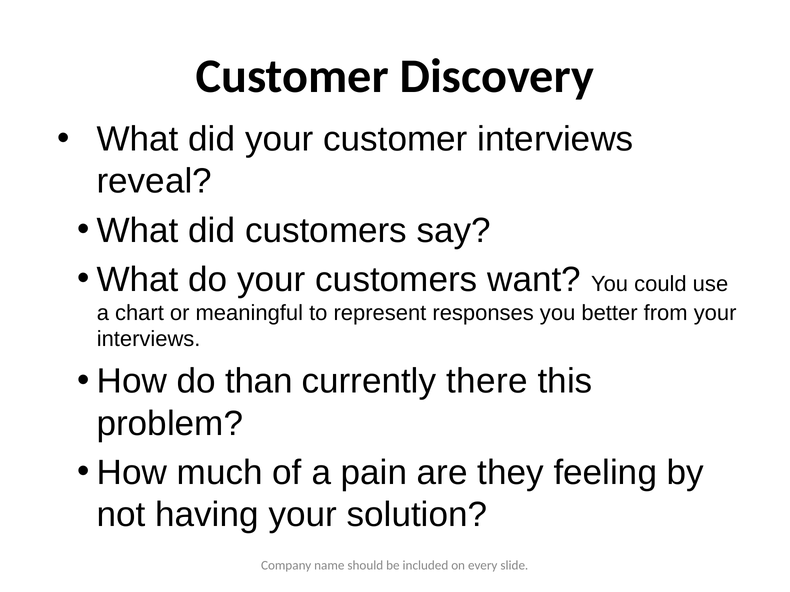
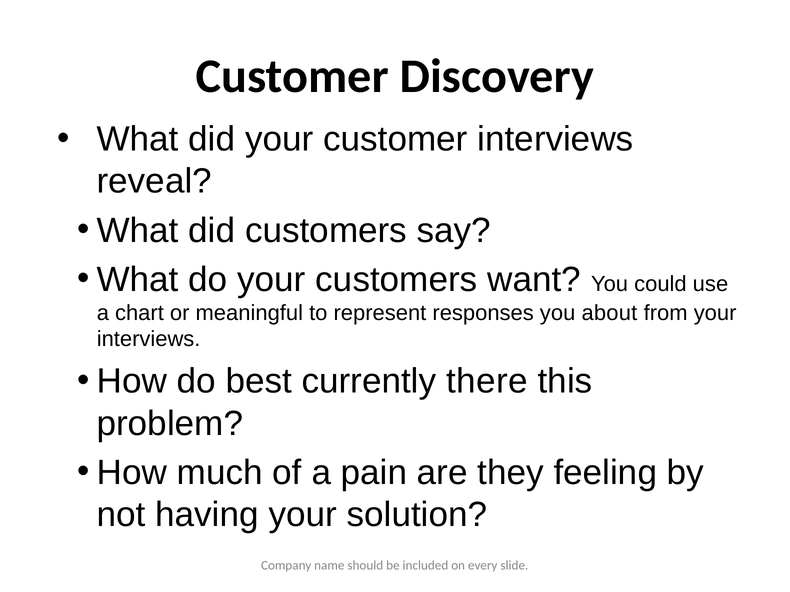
better: better -> about (609, 313)
than: than -> best (259, 382)
